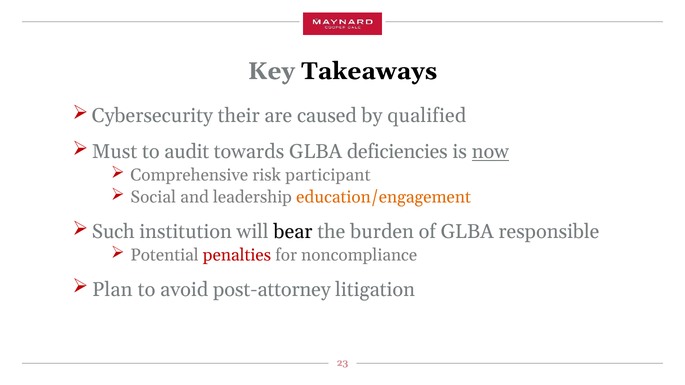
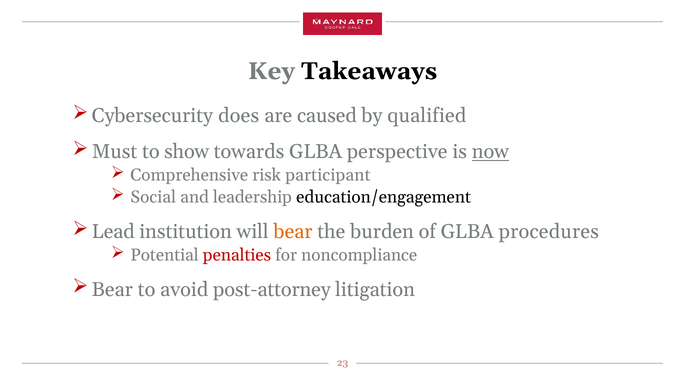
their: their -> does (239, 116)
audit: audit -> show (187, 152)
deficiencies: deficiencies -> perspective (397, 152)
education/engagement colour: orange -> black (384, 197)
Such: Such -> Lead (113, 232)
bear colour: black -> orange (293, 232)
responsible: responsible -> procedures (549, 232)
Plan: Plan -> Bear (112, 290)
